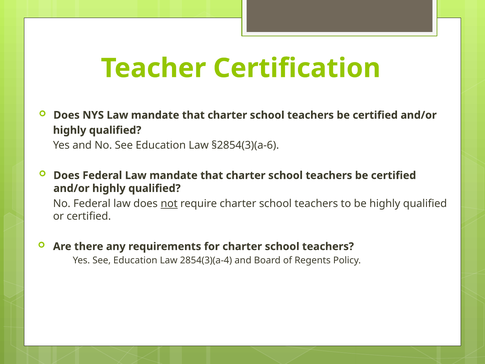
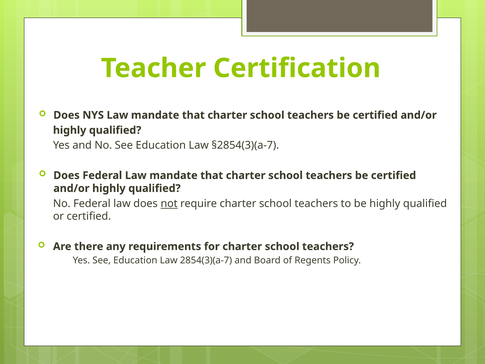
§2854(3)(a-6: §2854(3)(a-6 -> §2854(3)(a-7 (245, 145)
2854(3)(a-4: 2854(3)(a-4 -> 2854(3)(a-7 (206, 260)
